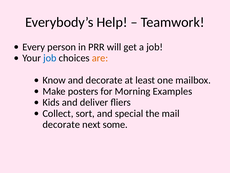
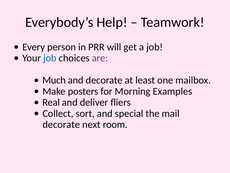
are colour: orange -> purple (100, 58)
Know: Know -> Much (54, 80)
Kids: Kids -> Real (51, 102)
some: some -> room (115, 124)
